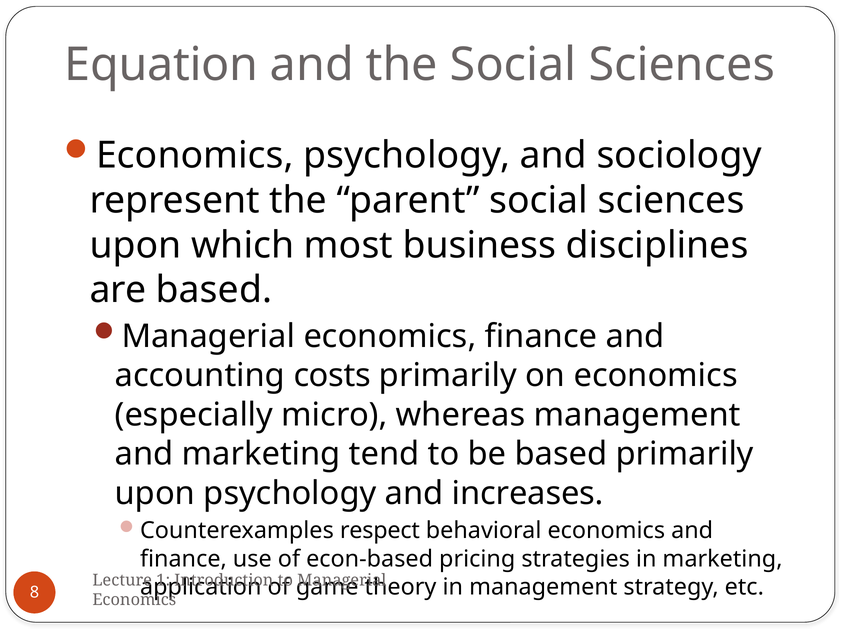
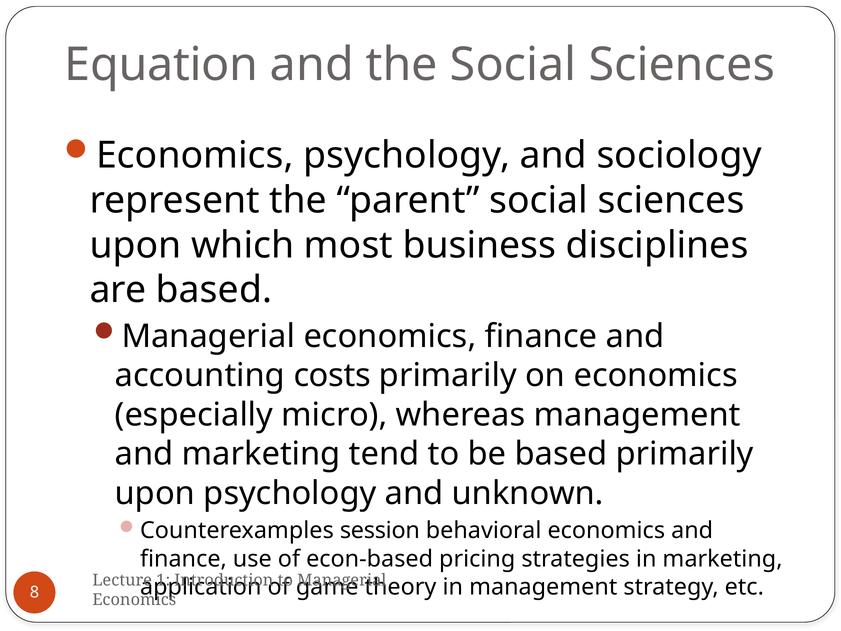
increases: increases -> unknown (528, 493)
respect: respect -> session (380, 531)
